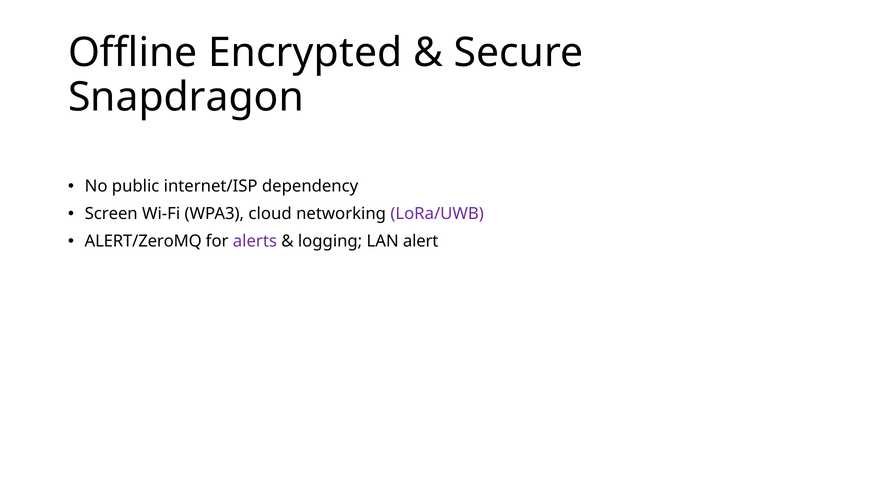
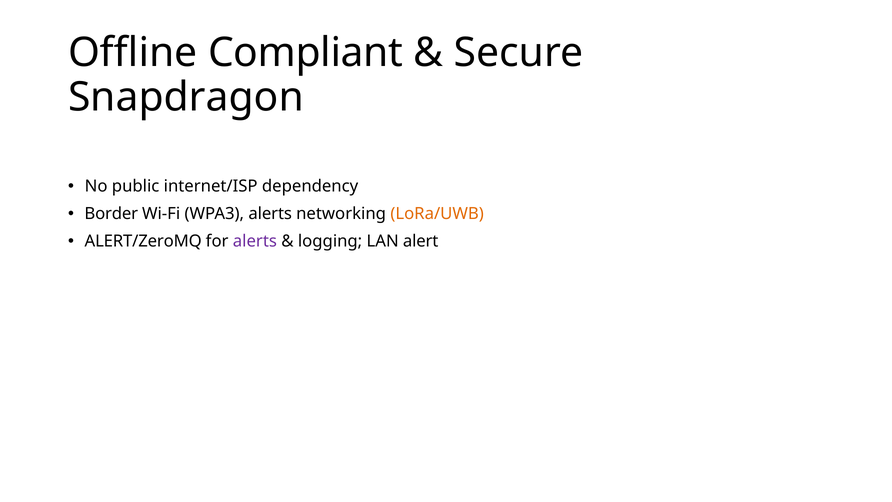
Encrypted: Encrypted -> Compliant (305, 53)
Screen: Screen -> Border (111, 214)
WPA3 cloud: cloud -> alerts (270, 214)
LoRa/UWB colour: purple -> orange (437, 214)
